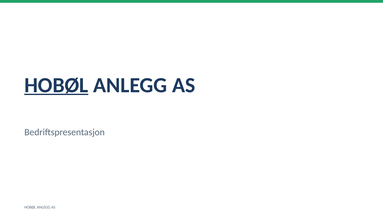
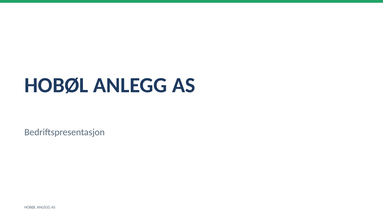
HOBØL underline: present -> none (56, 85)
